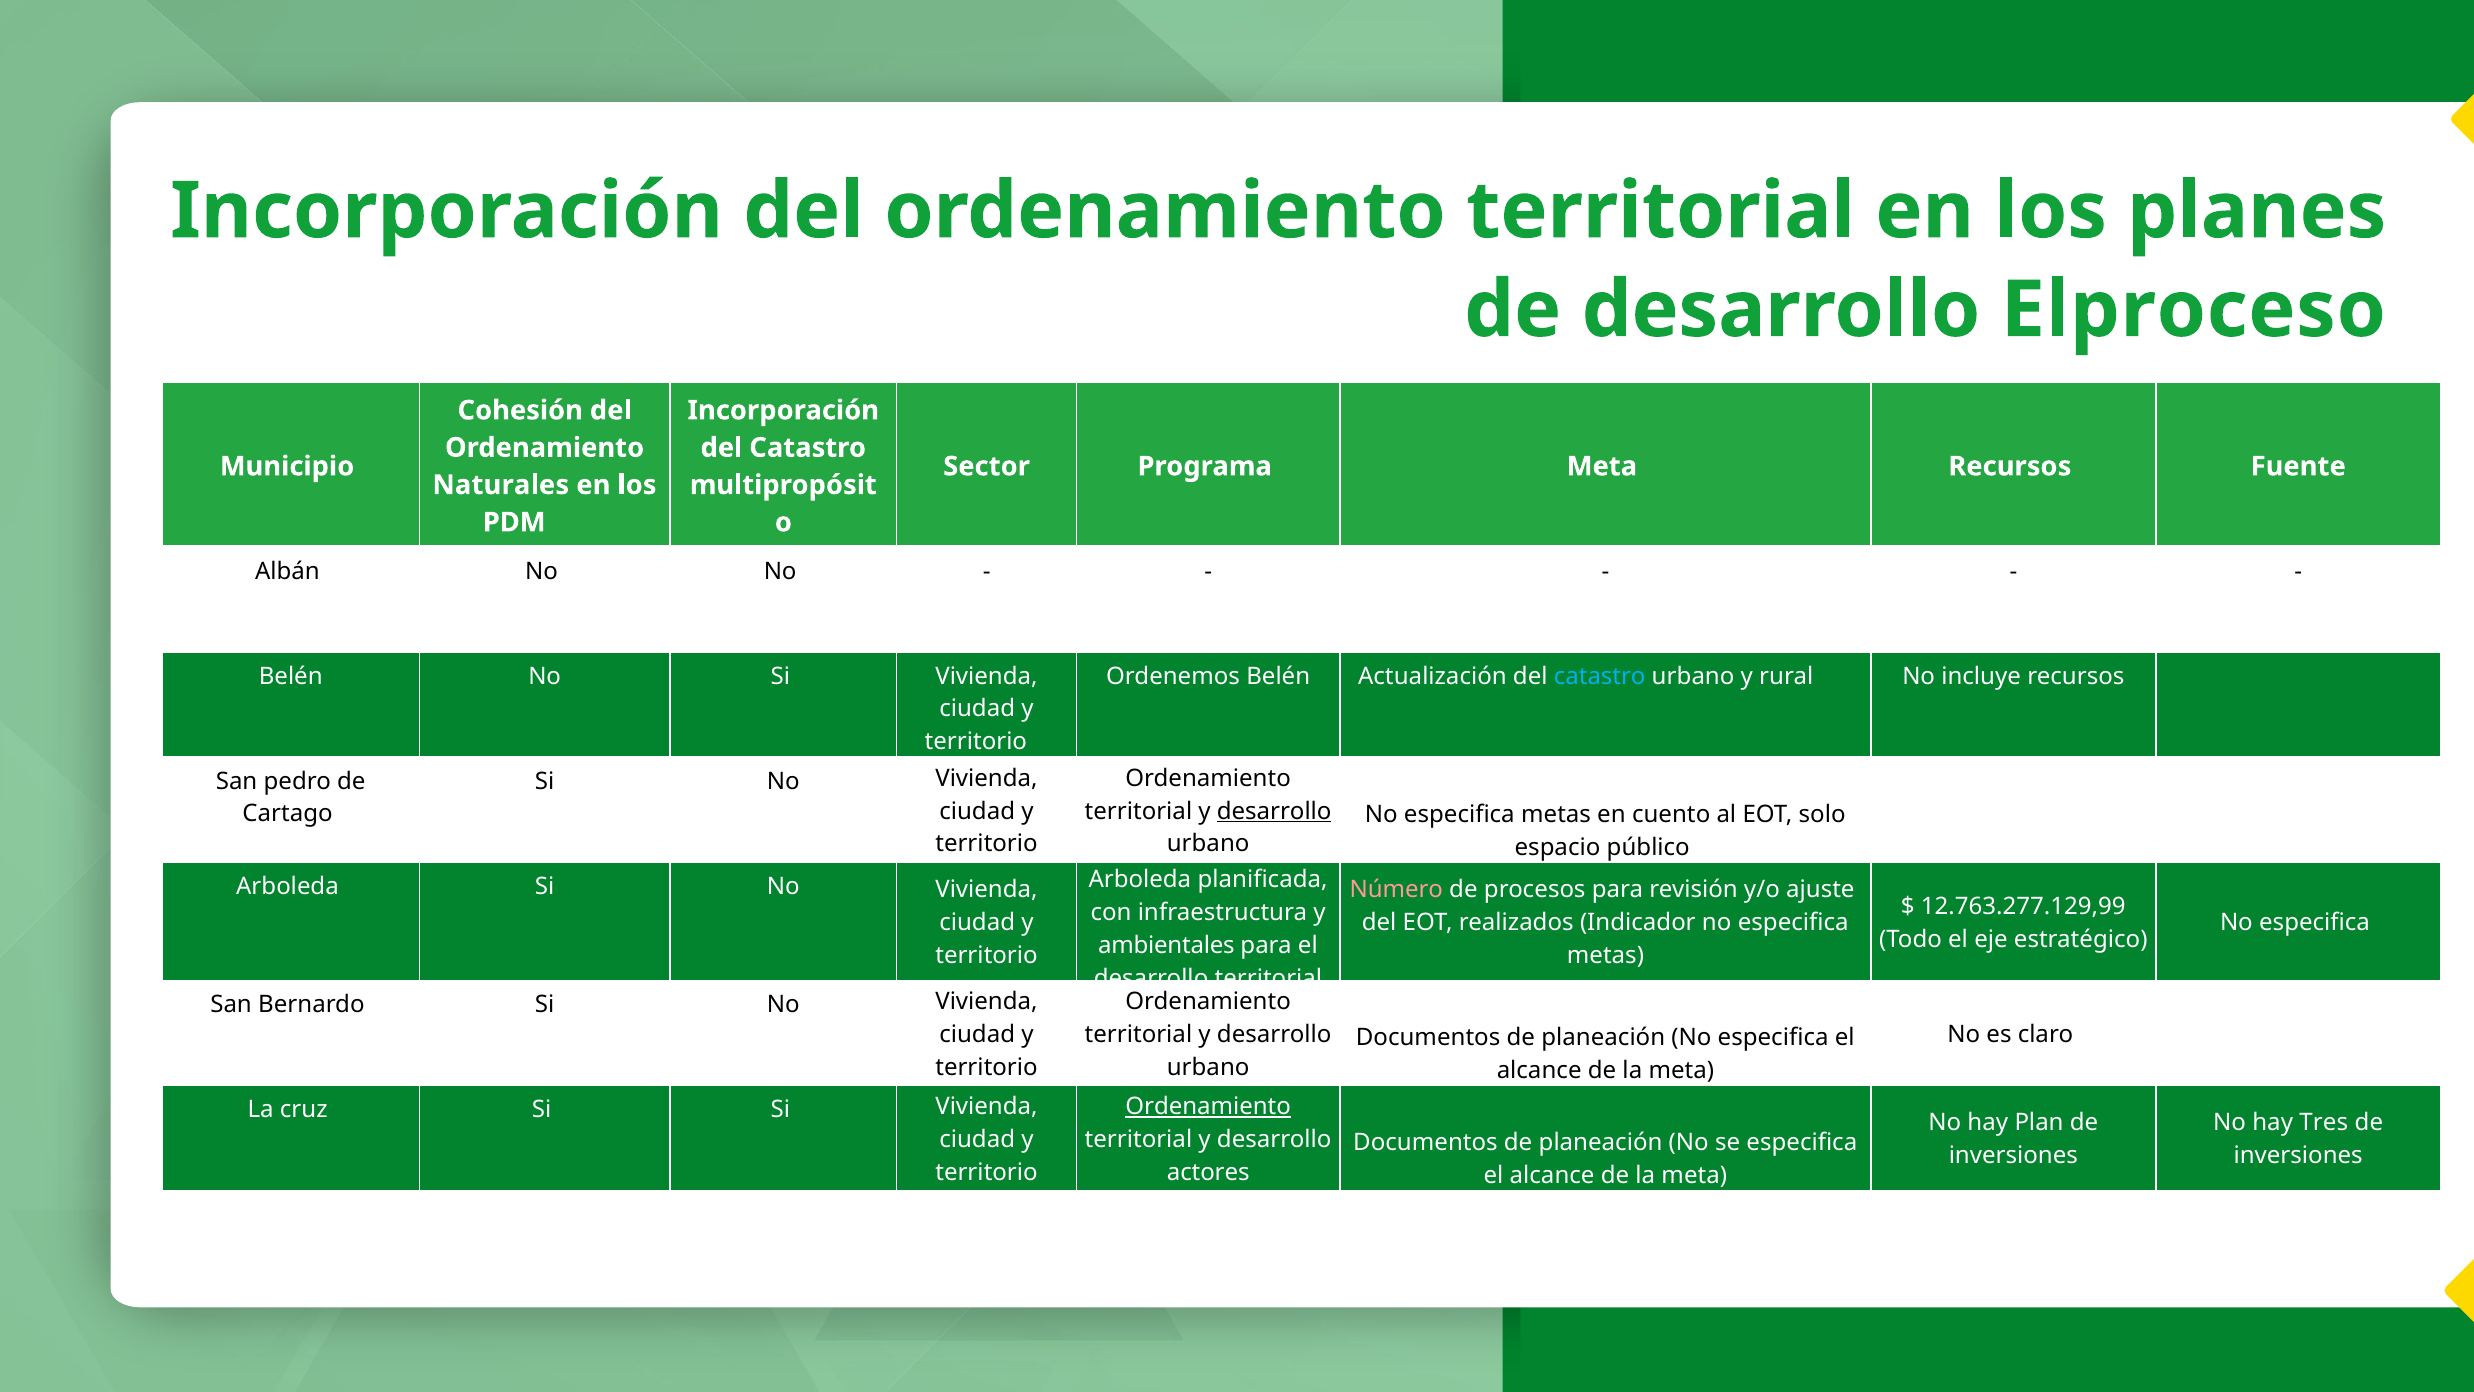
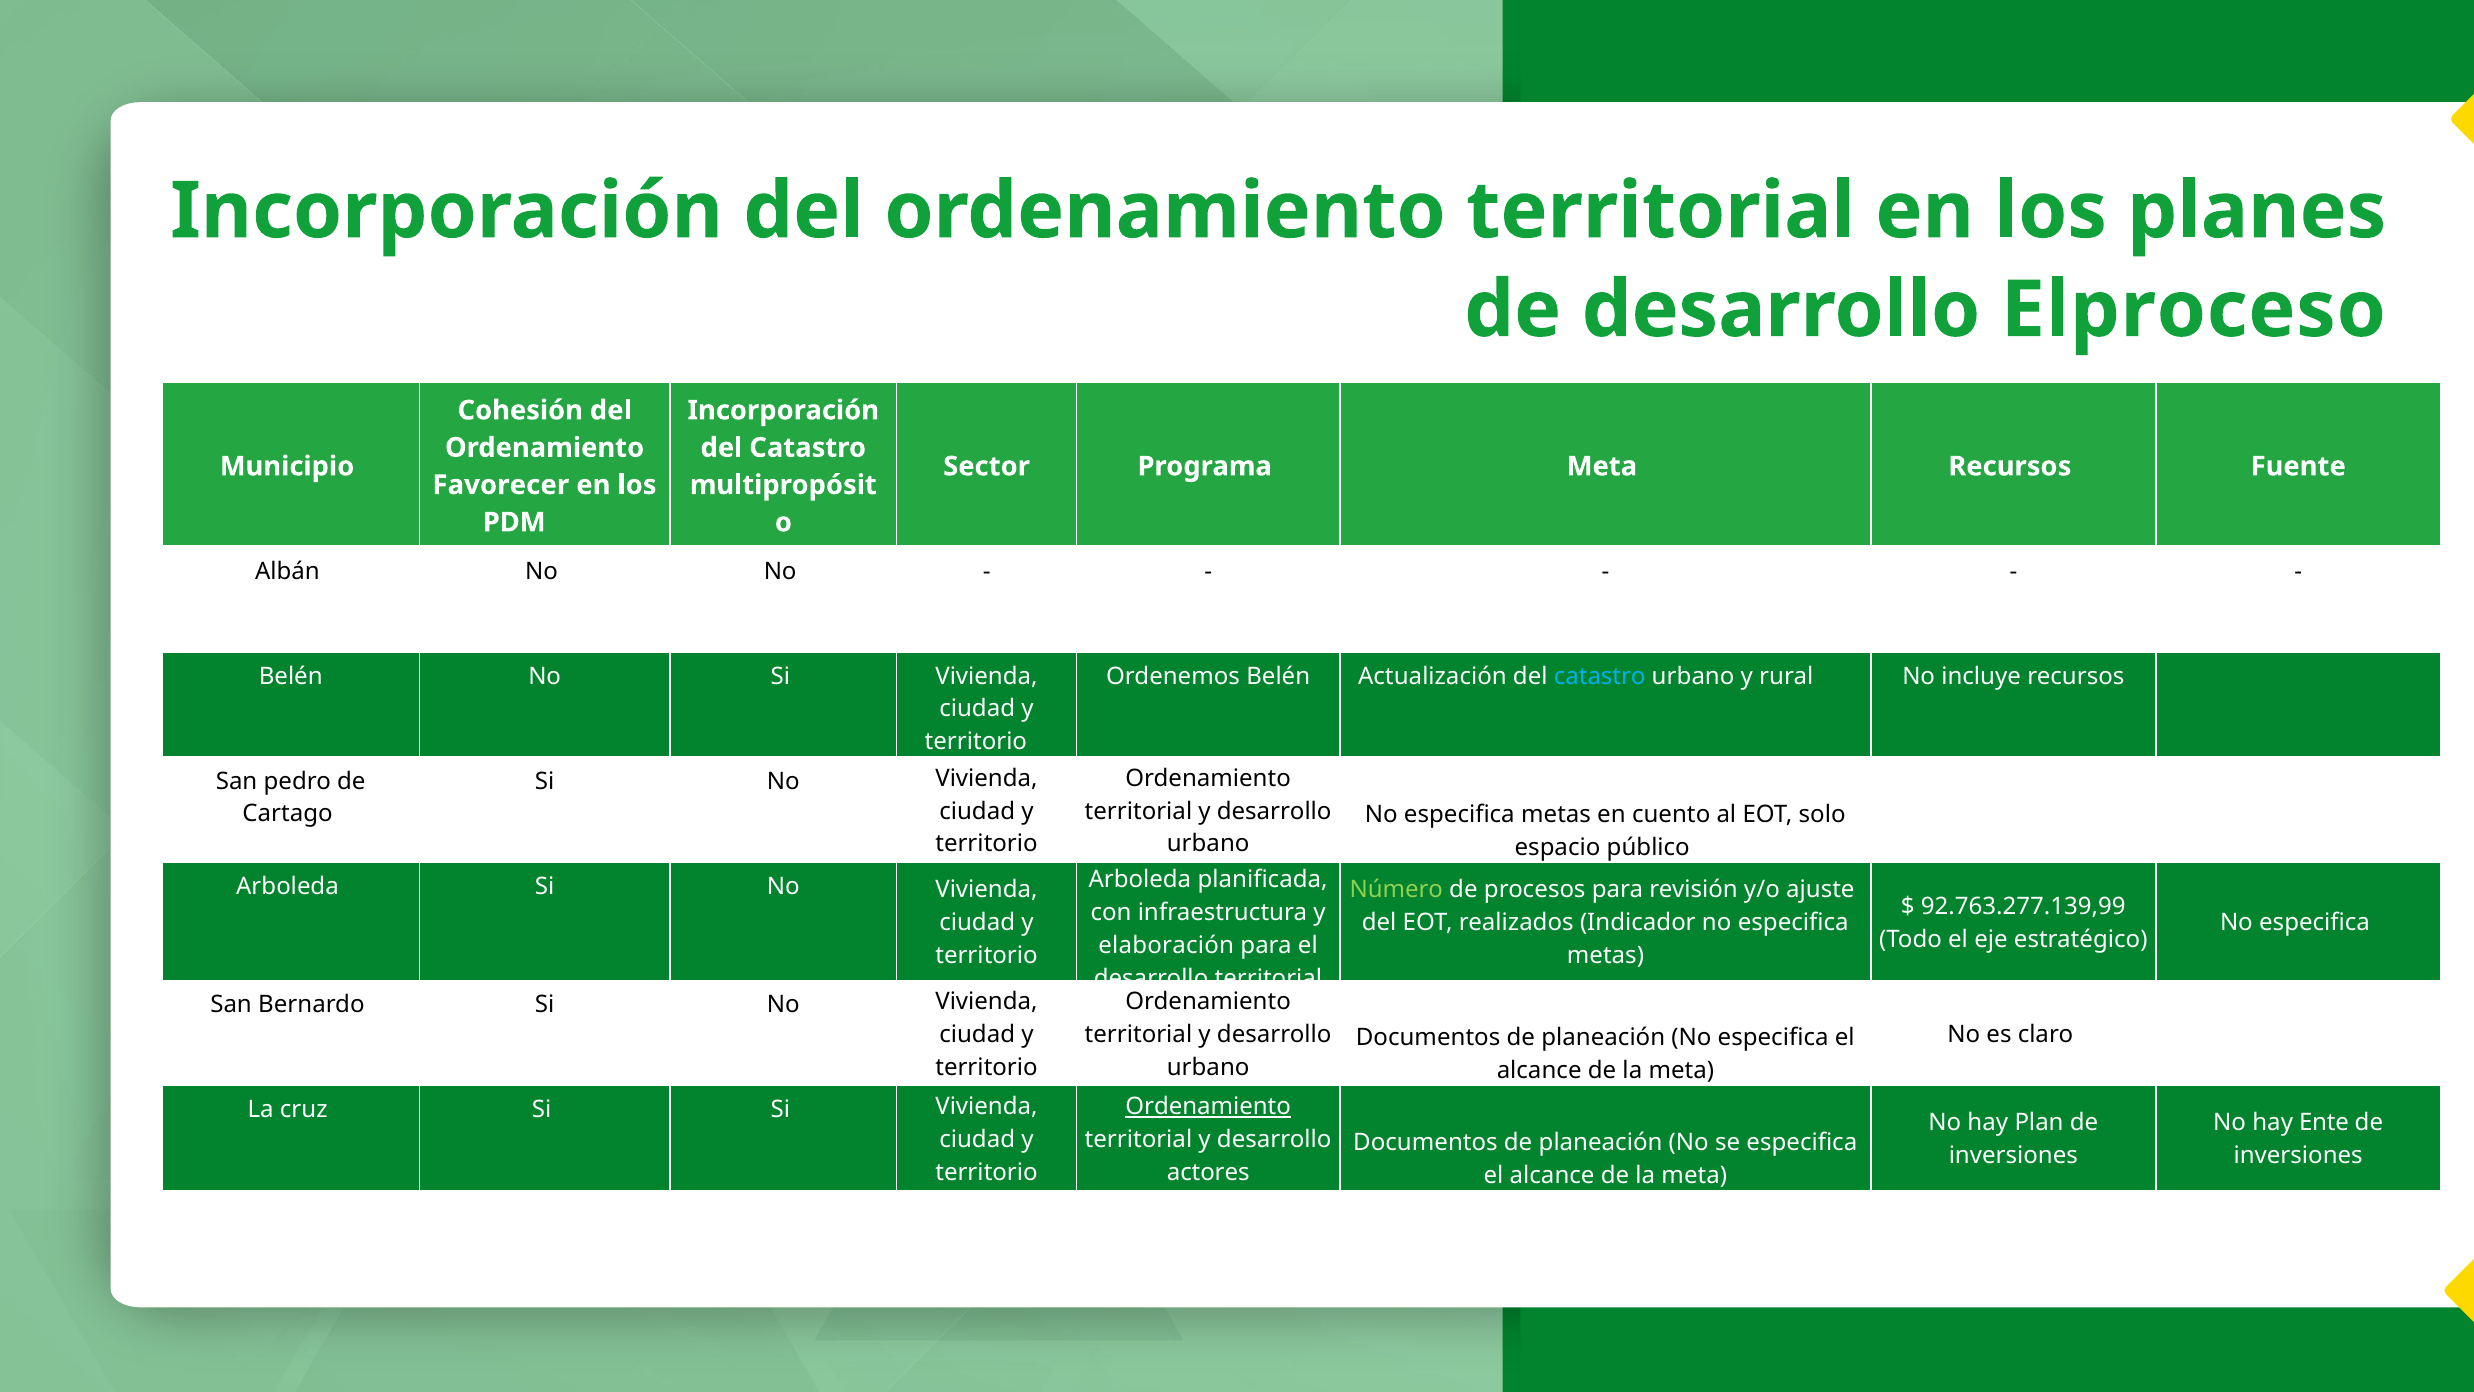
Naturales: Naturales -> Favorecer (501, 485)
desarrollo underline: present -> none (1274, 811)
Número colour: pink -> light green (1396, 890)
12.763.277.129,99: 12.763.277.129,99 -> 92.763.277.139,99 (2023, 906)
ambientales: ambientales -> elaboración (1166, 945)
Tres: Tres -> Ente (2324, 1123)
